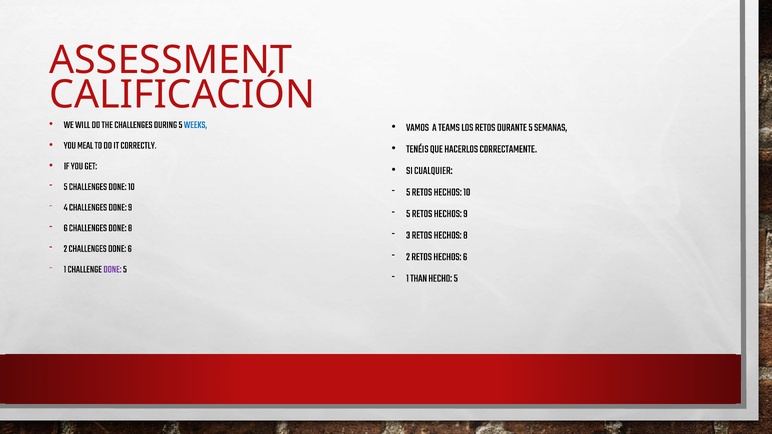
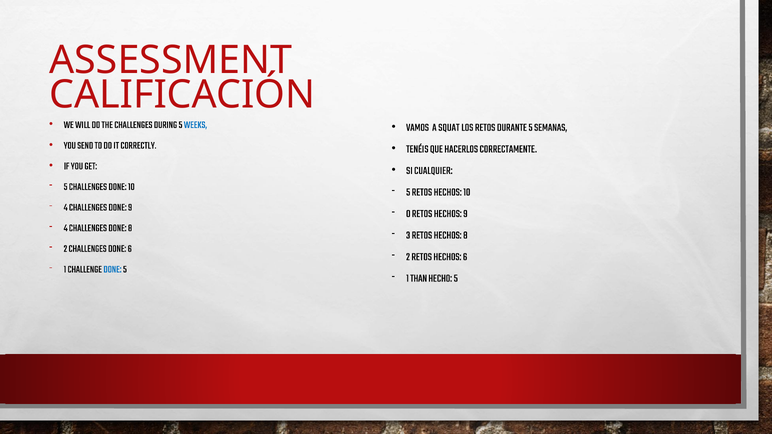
TEAMS: TEAMS -> SQUAT (449, 127)
MEAL: MEAL -> SEND (85, 145)
5: 5 -> 0 (408, 213)
6: 6 -> 4 (66, 228)
DONE colour: purple -> blue (112, 269)
